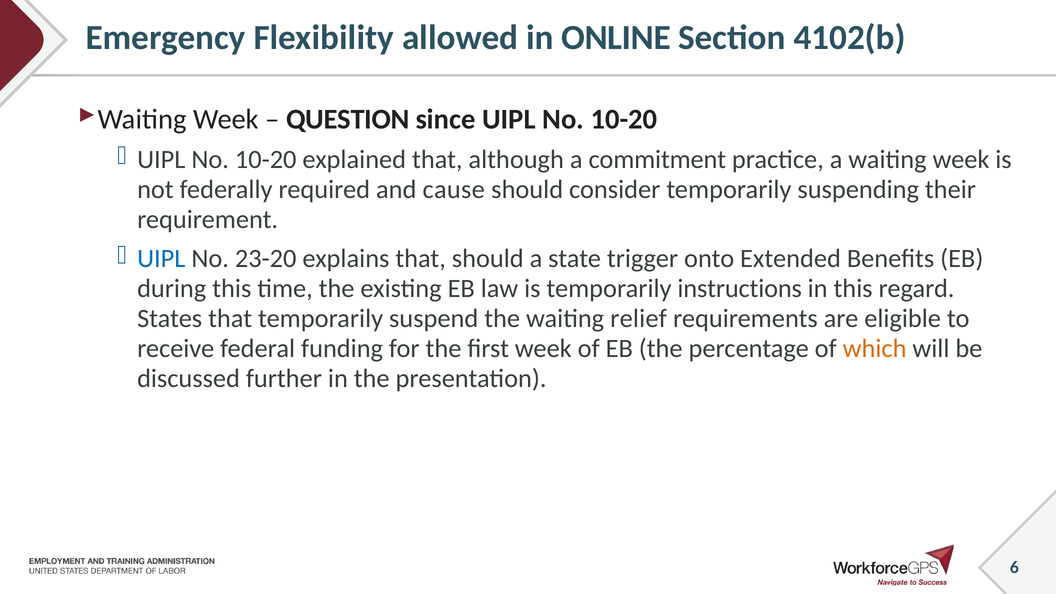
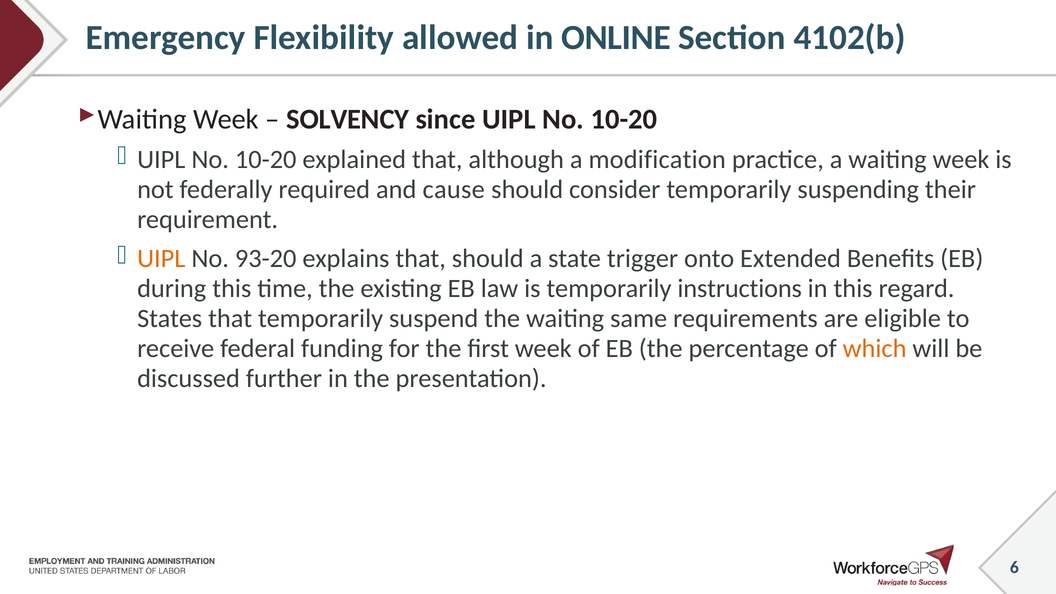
QUESTION: QUESTION -> SOLVENCY (348, 119)
commitment: commitment -> modification (657, 159)
UIPL colour: blue -> orange (161, 258)
23-20: 23-20 -> 93-20 (266, 258)
relief: relief -> same (639, 319)
